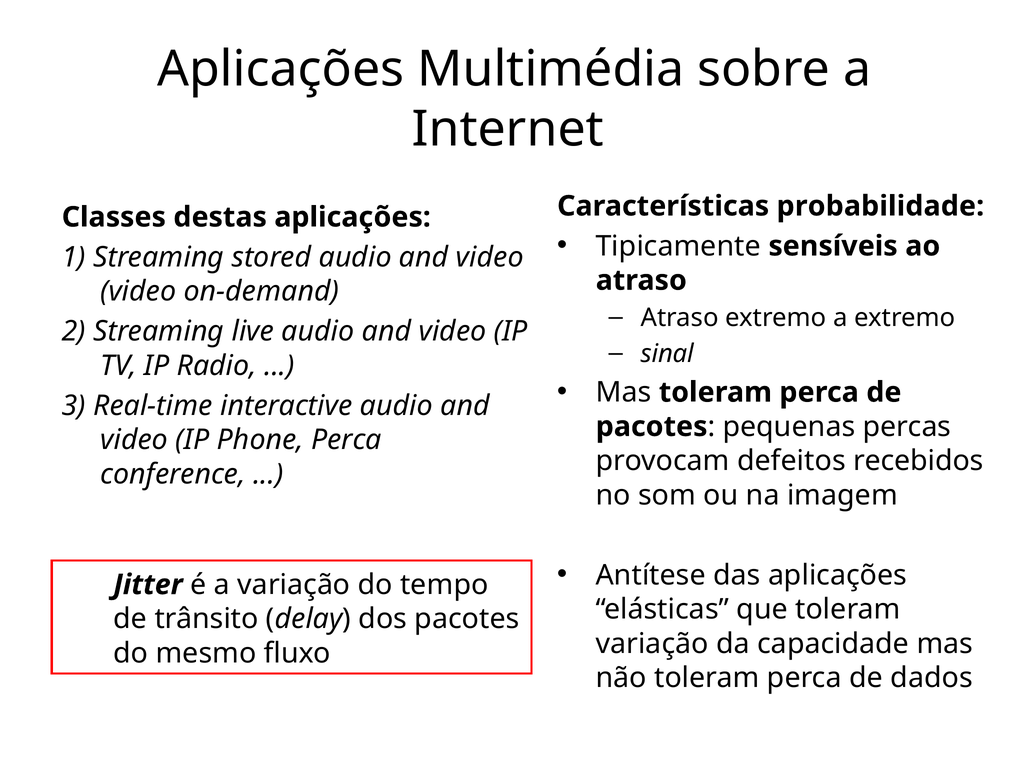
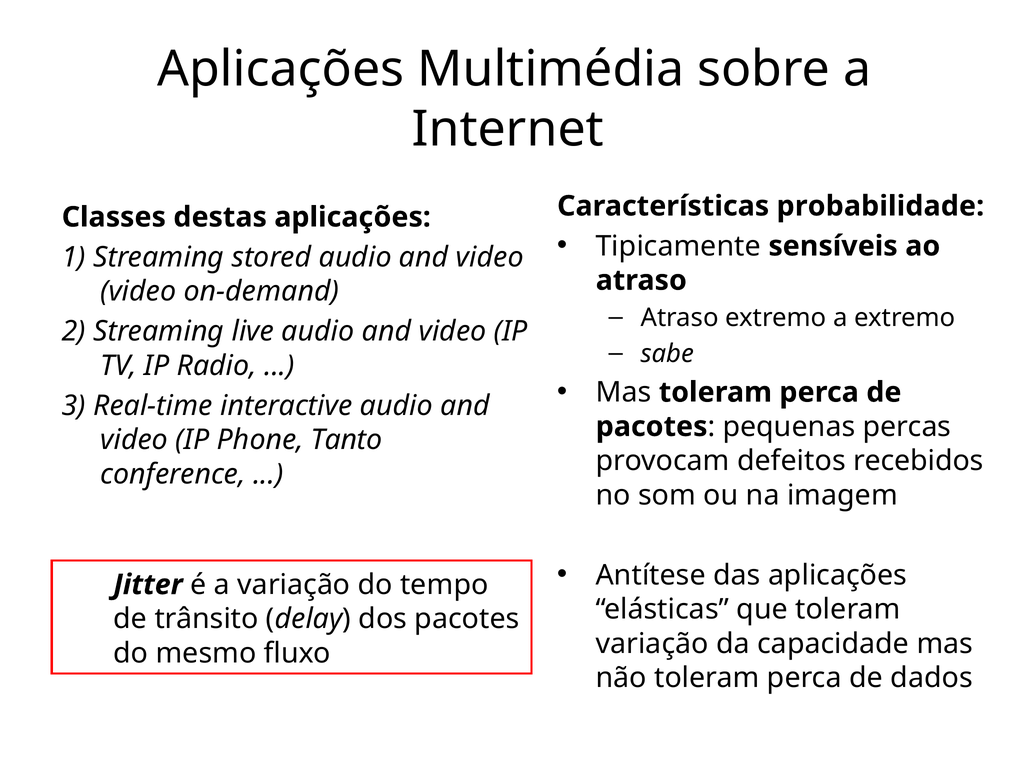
sinal: sinal -> sabe (667, 354)
Phone Perca: Perca -> Tanto (346, 440)
